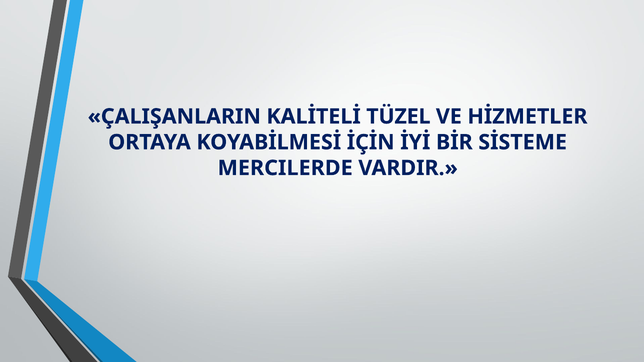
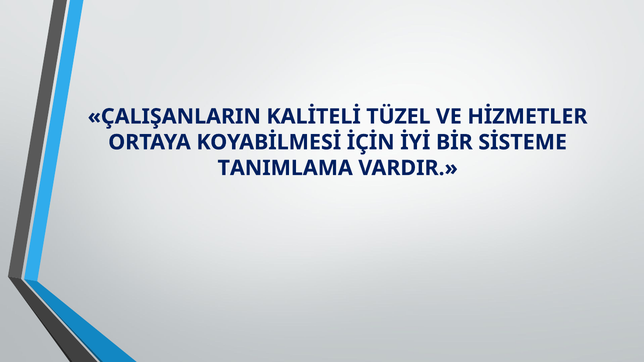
MERCILERDE: MERCILERDE -> TANIMLAMA (285, 168)
